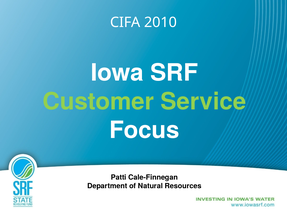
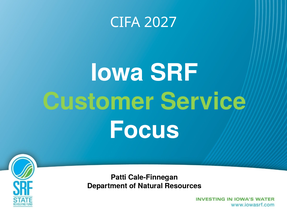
2010: 2010 -> 2027 (160, 22)
